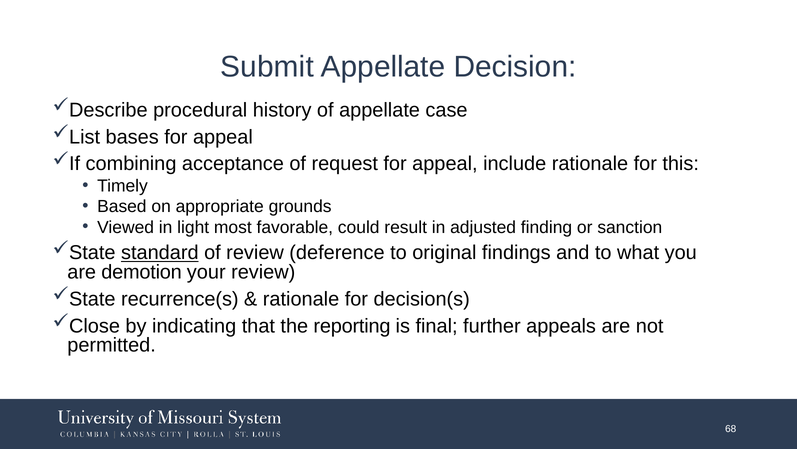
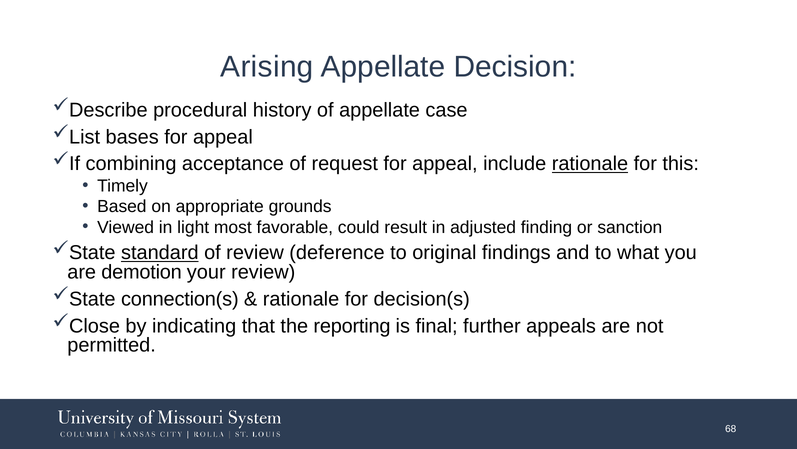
Submit: Submit -> Arising (267, 67)
rationale underline: none -> present (590, 164)
recurrence(s: recurrence(s -> connection(s (180, 299)
